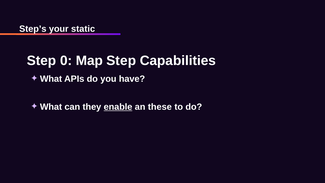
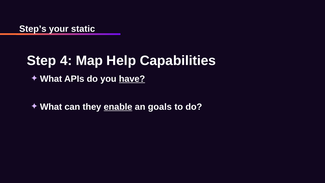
0: 0 -> 4 (66, 61)
Map Step: Step -> Help (121, 61)
have underline: none -> present (132, 79)
these: these -> goals (160, 107)
